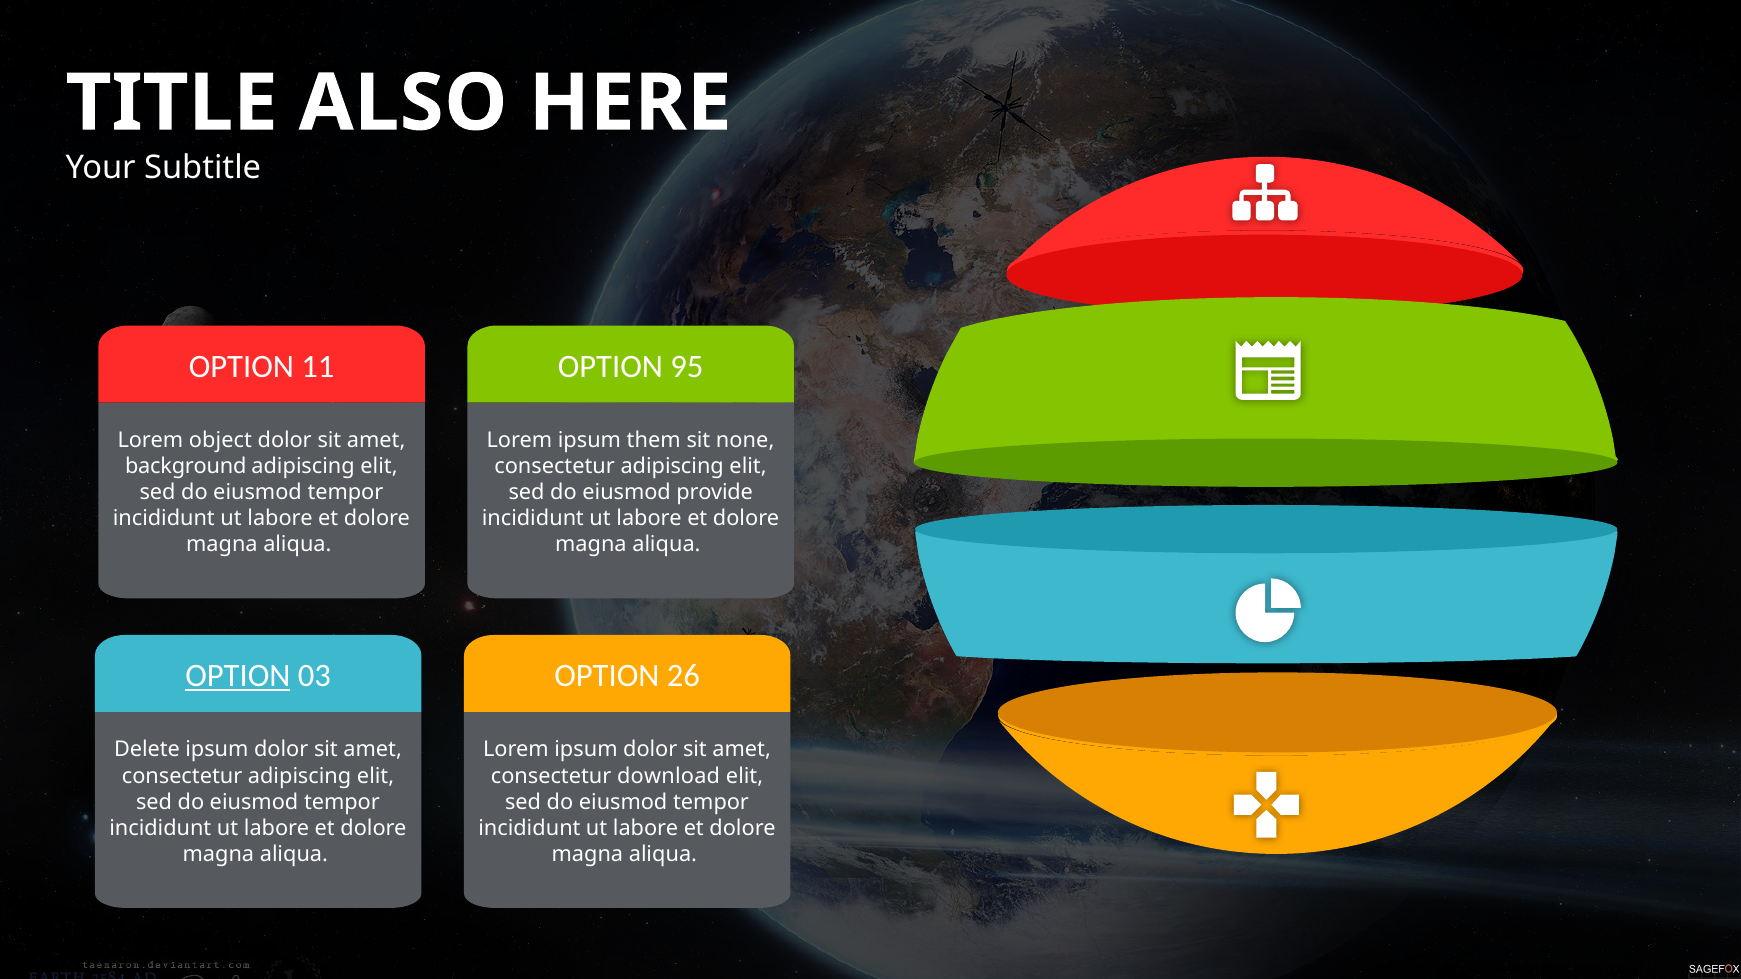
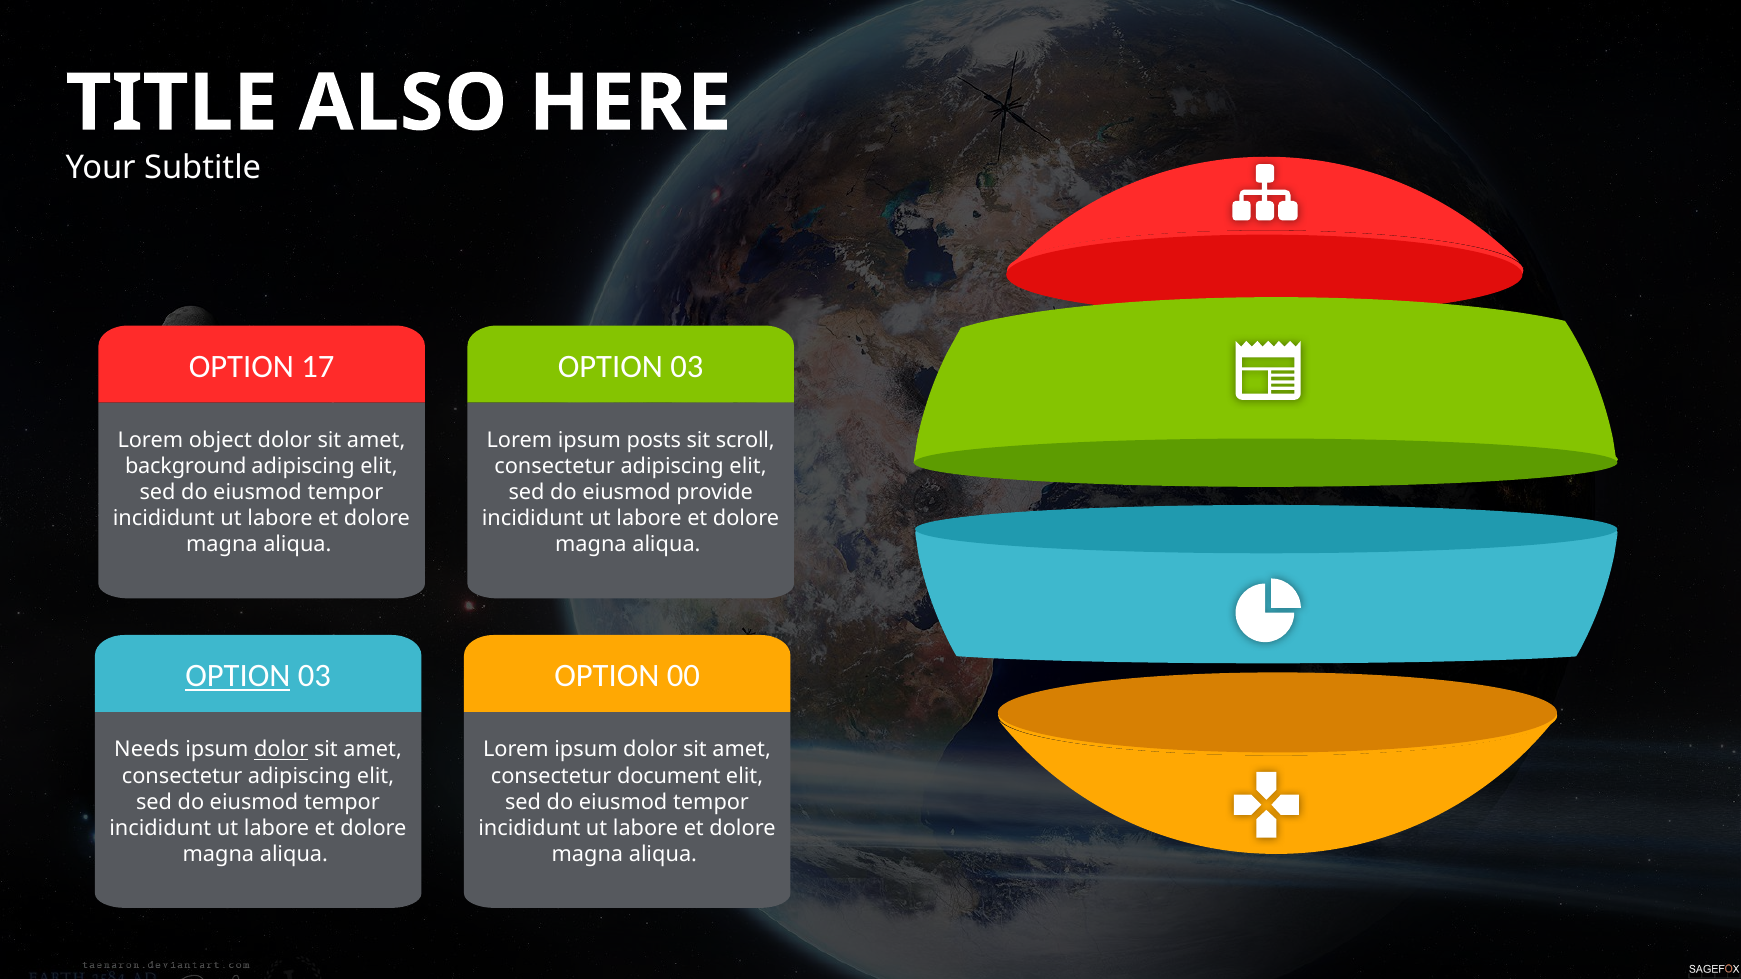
11: 11 -> 17 (318, 366)
95: 95 -> 03 (687, 366)
them: them -> posts (654, 440)
none: none -> scroll (745, 440)
26: 26 -> 00 (683, 676)
Delete: Delete -> Needs (147, 750)
dolor underline: none -> present (281, 750)
download: download -> document (669, 776)
